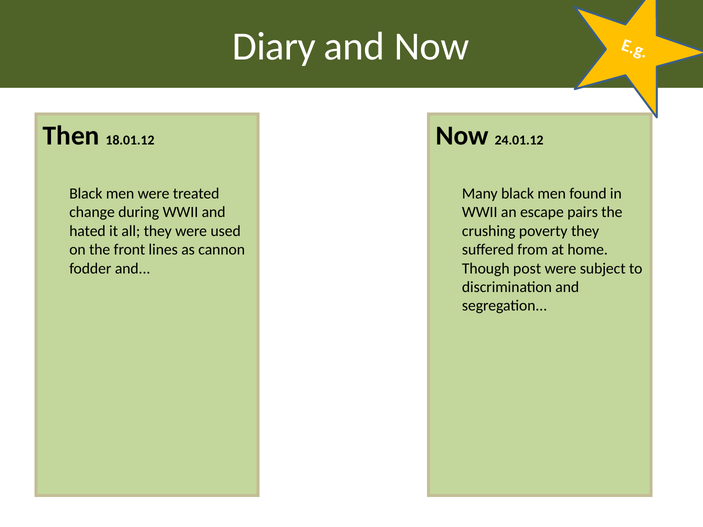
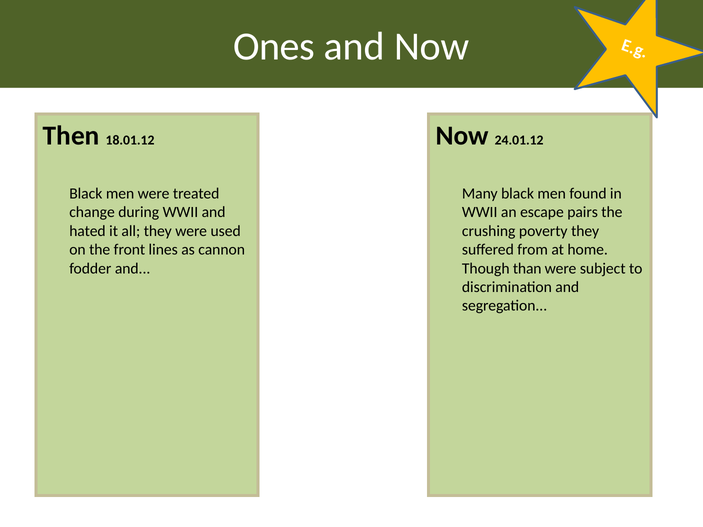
Diary: Diary -> Ones (274, 47)
post: post -> than (527, 268)
